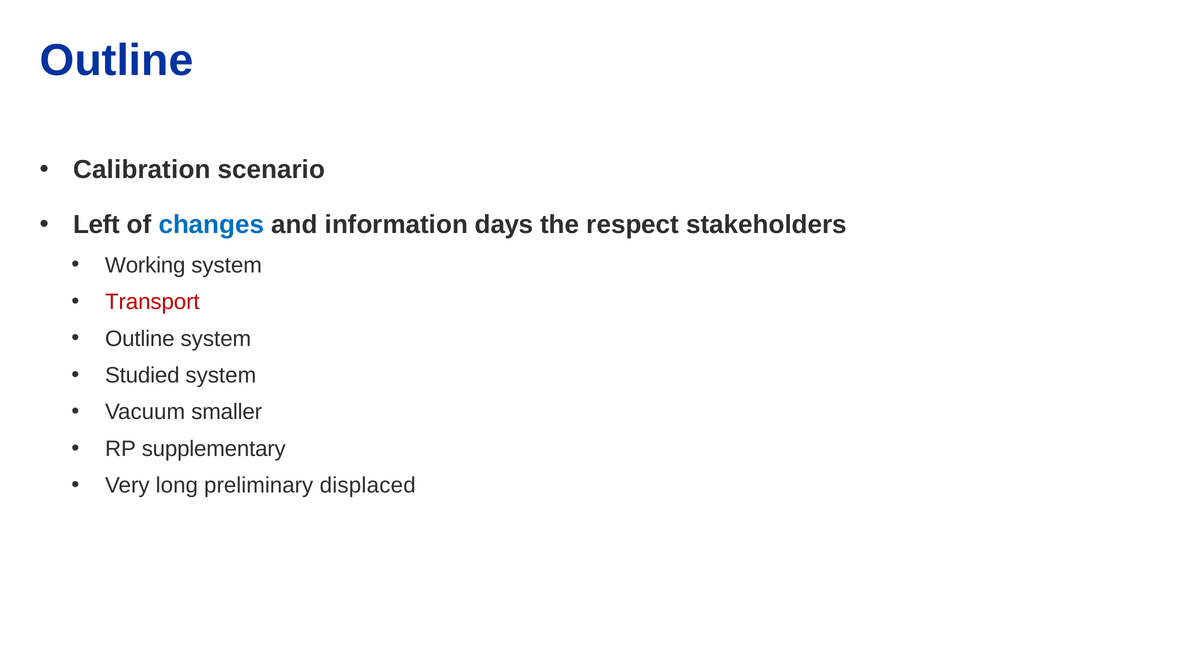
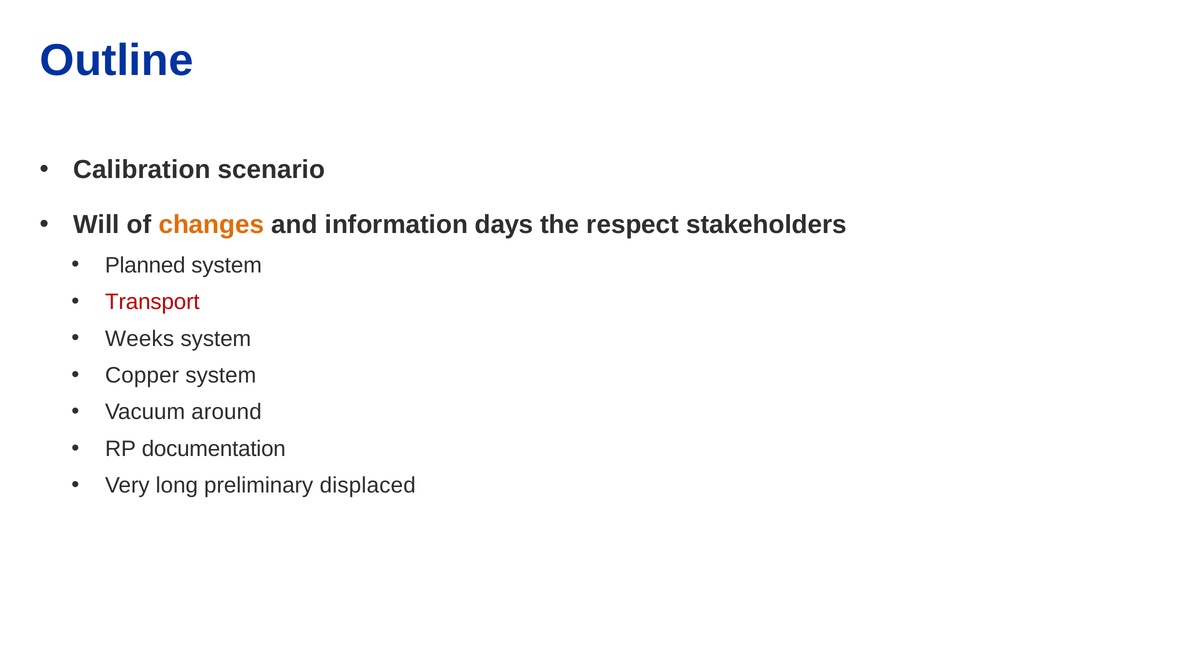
Left: Left -> Will (96, 225)
changes colour: blue -> orange (211, 225)
Working: Working -> Planned (145, 265)
Outline: Outline -> Weeks (140, 339)
Studied: Studied -> Copper (142, 375)
smaller: smaller -> around (227, 412)
supplementary: supplementary -> documentation (214, 449)
